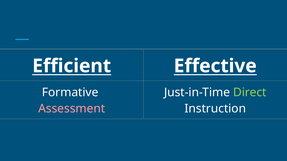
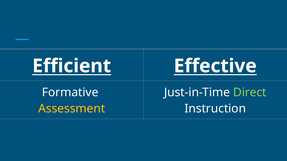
Assessment colour: pink -> yellow (72, 109)
